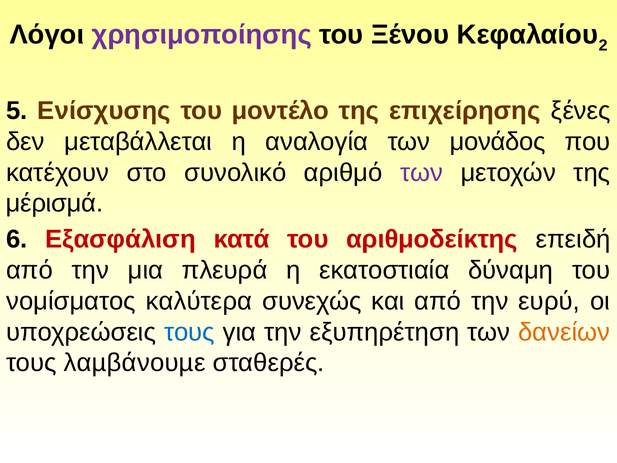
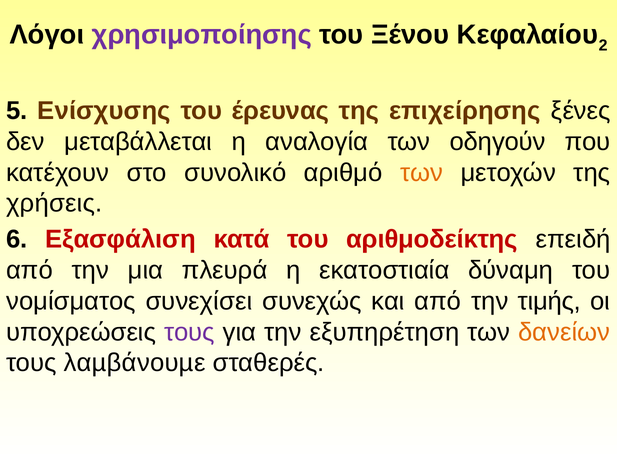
μοντέλο: μοντέλο -> έρευνας (280, 111)
μονάδος: μονάδος -> οδηγούν (498, 142)
των colour: purple -> orange (422, 172)
μέρισμά: μέρισμά -> χρήσεις (54, 203)
καλύτερα: καλύτερα -> συνεχίσει (199, 301)
ευρύ: ευρύ -> τιμής (549, 301)
τους colour: blue -> purple (190, 332)
